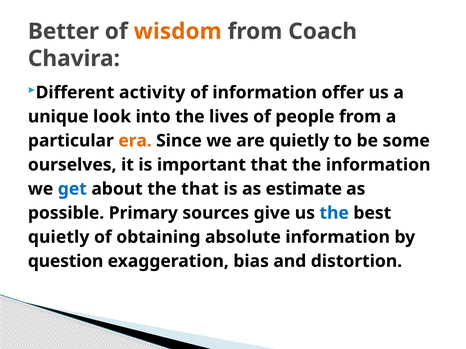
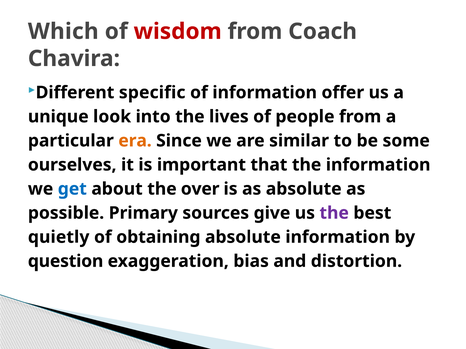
Better: Better -> Which (63, 31)
wisdom colour: orange -> red (178, 31)
activity: activity -> specific (152, 93)
are quietly: quietly -> similar (299, 141)
the that: that -> over (200, 189)
as estimate: estimate -> absolute (304, 189)
the colour: blue -> purple (334, 213)
